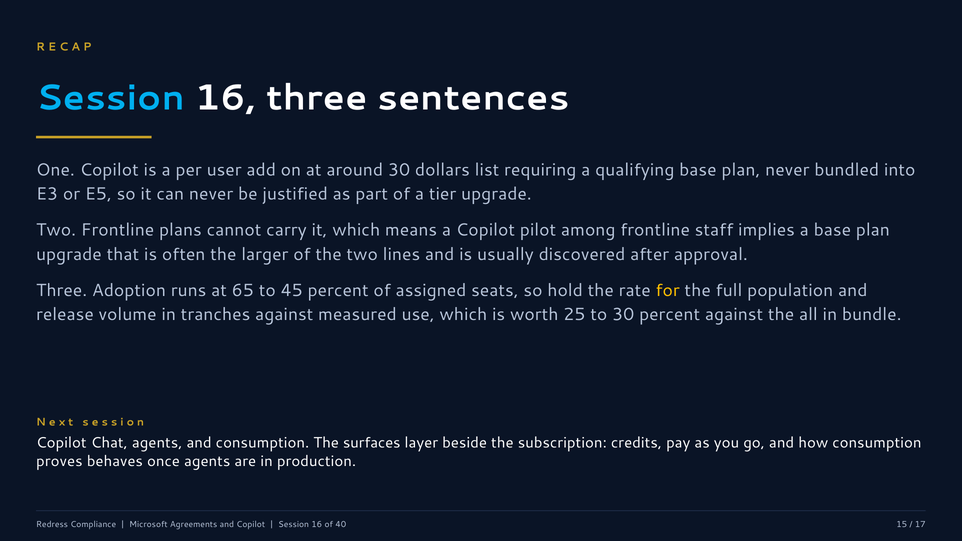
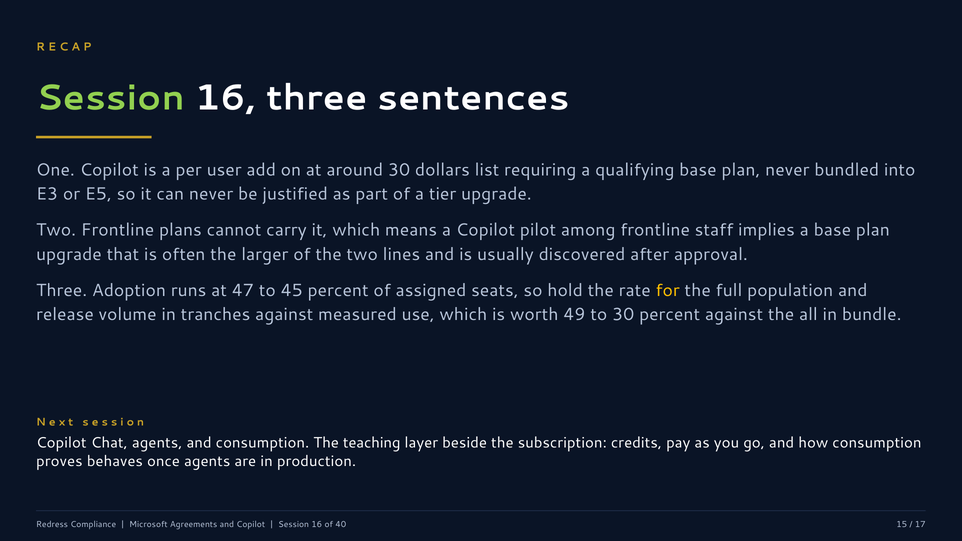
Session colour: light blue -> light green (110, 98)
65: 65 -> 47 (243, 291)
25: 25 -> 49 (574, 315)
surfaces: surfaces -> teaching (372, 443)
